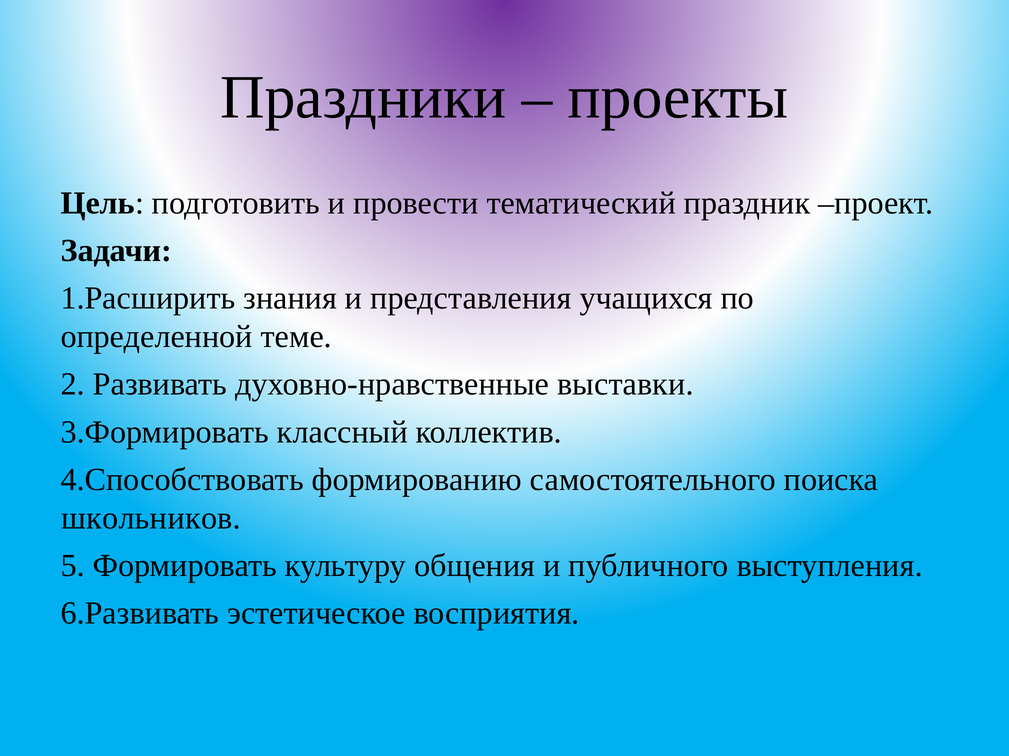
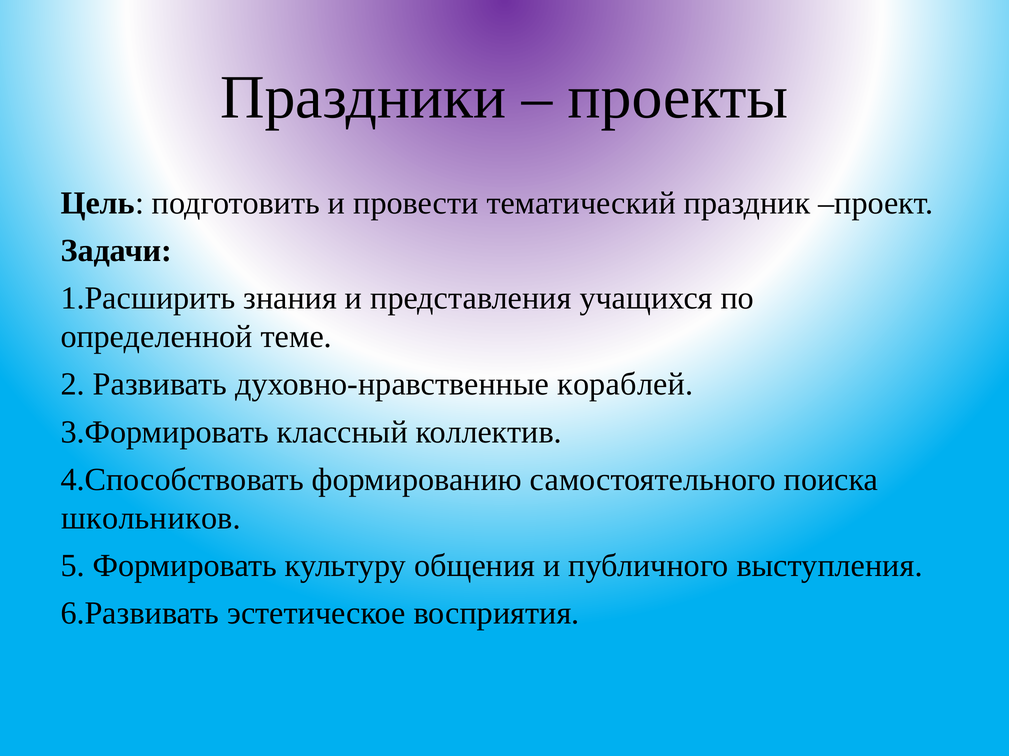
выставки: выставки -> кораблей (625, 385)
